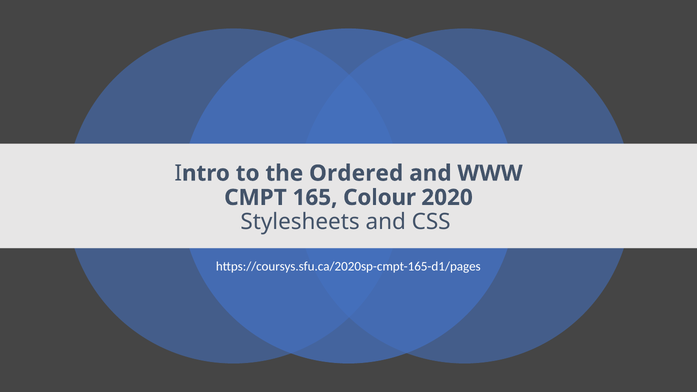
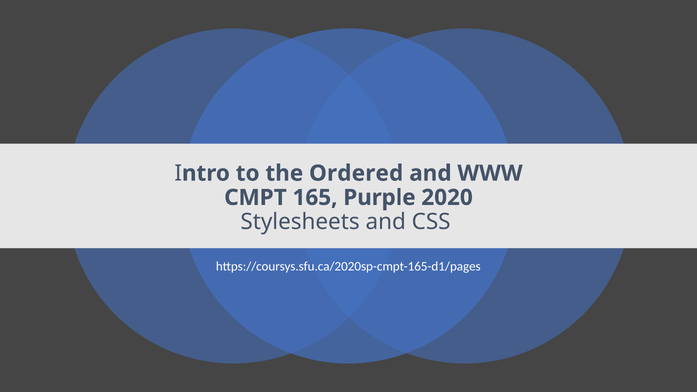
Colour: Colour -> Purple (379, 198)
